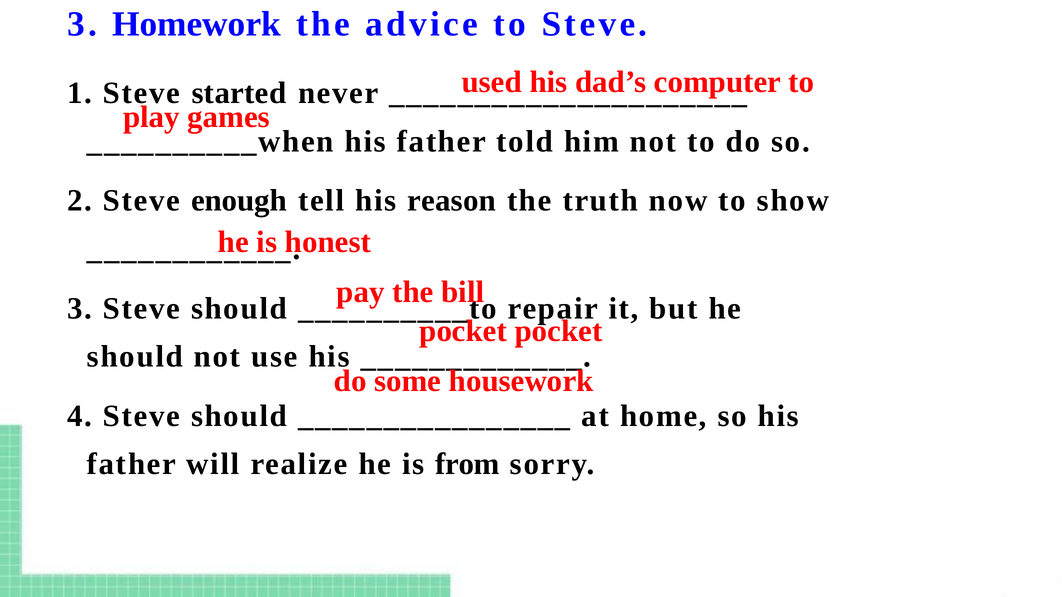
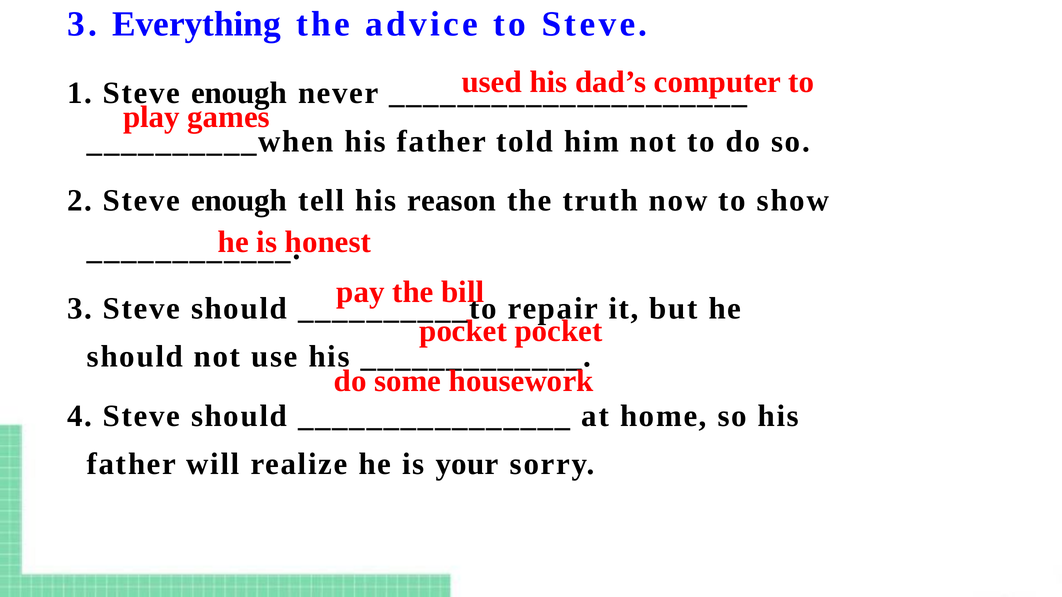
Homework: Homework -> Everything (197, 24)
1 Steve started: started -> enough (239, 93)
from: from -> your (467, 464)
